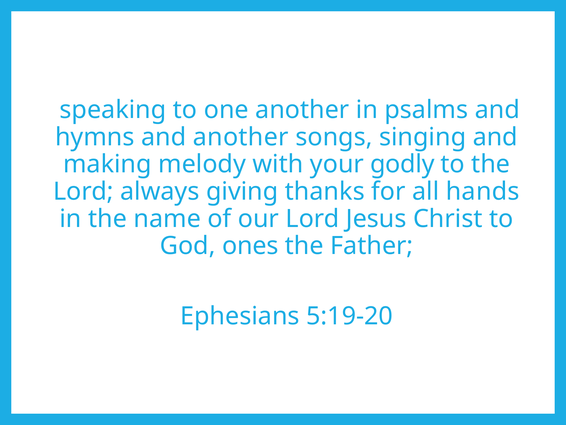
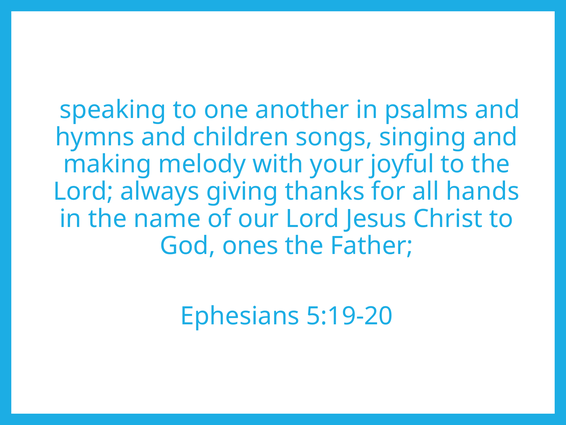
and another: another -> children (241, 137)
godly: godly -> joyful (402, 164)
